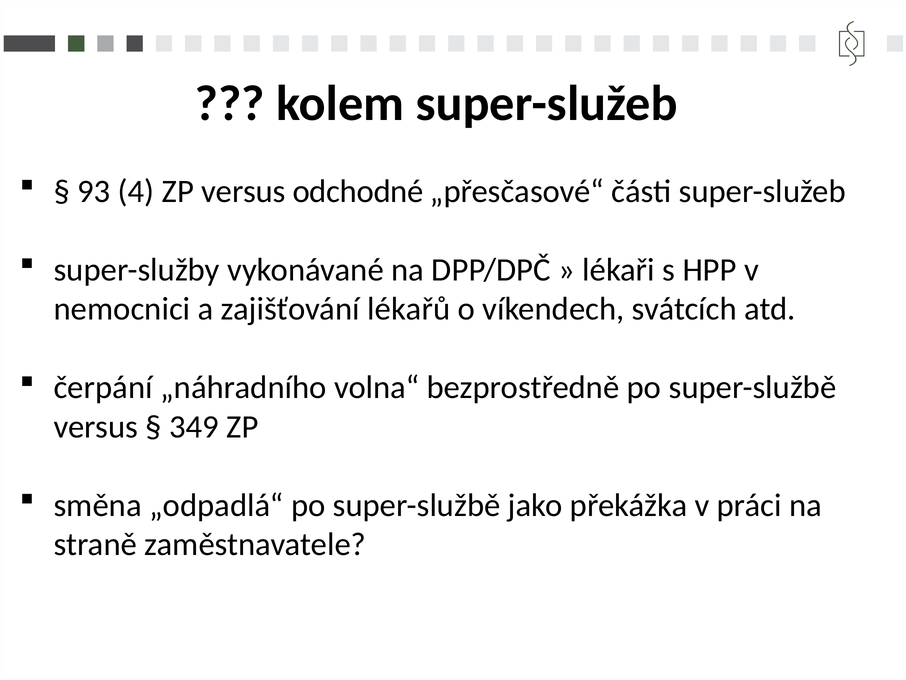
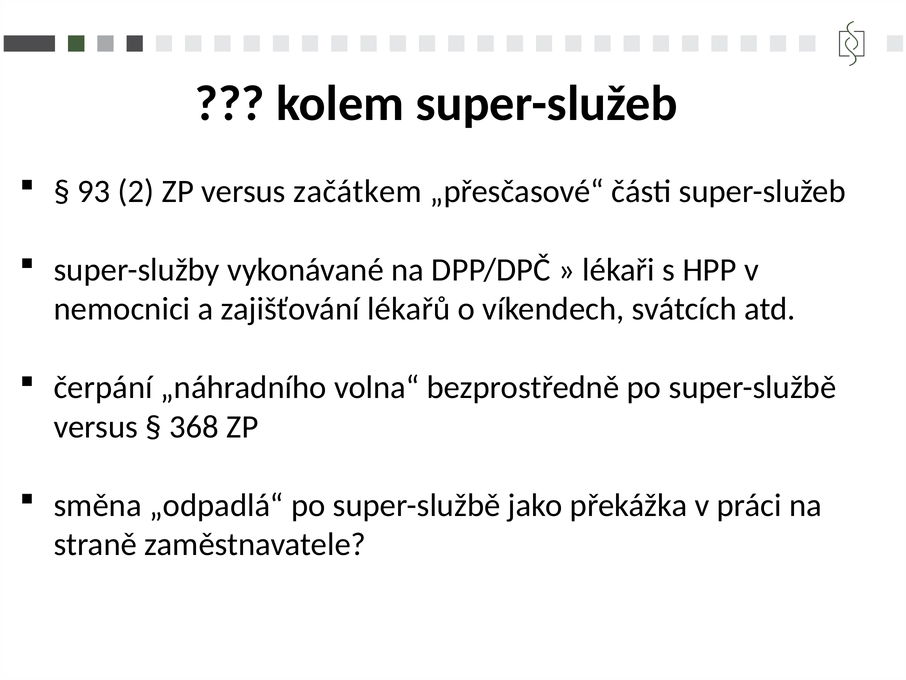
4: 4 -> 2 (136, 191)
odchodné: odchodné -> začátkem (358, 191)
349: 349 -> 368 (194, 427)
